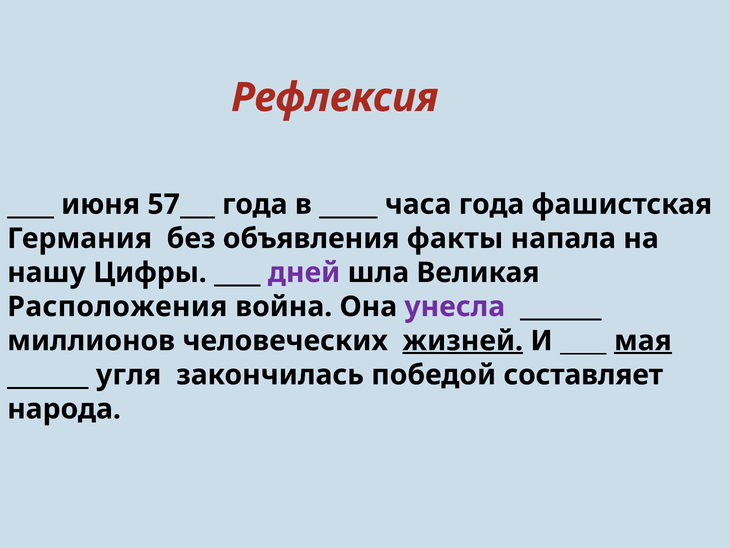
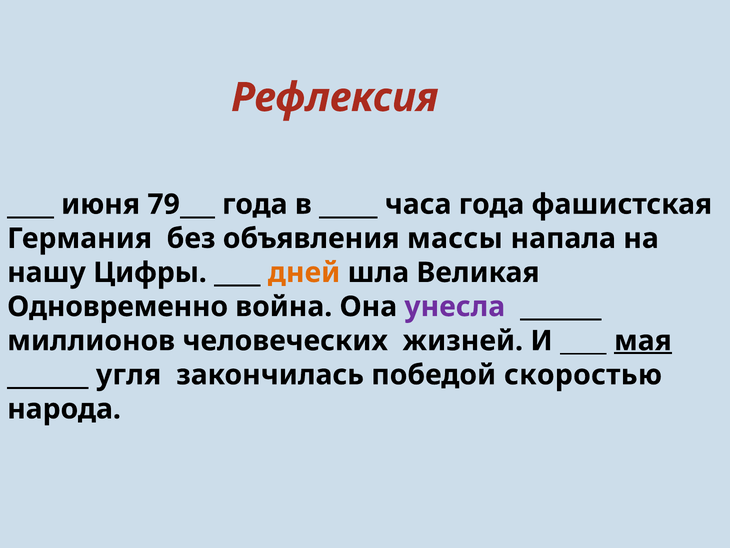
57___: 57___ -> 79___ (181, 204)
факты: факты -> массы (455, 238)
дней colour: purple -> orange (304, 272)
Расположения: Расположения -> Одновременно (118, 306)
жизней underline: present -> none (463, 341)
составляет: составляет -> скоростью (583, 375)
